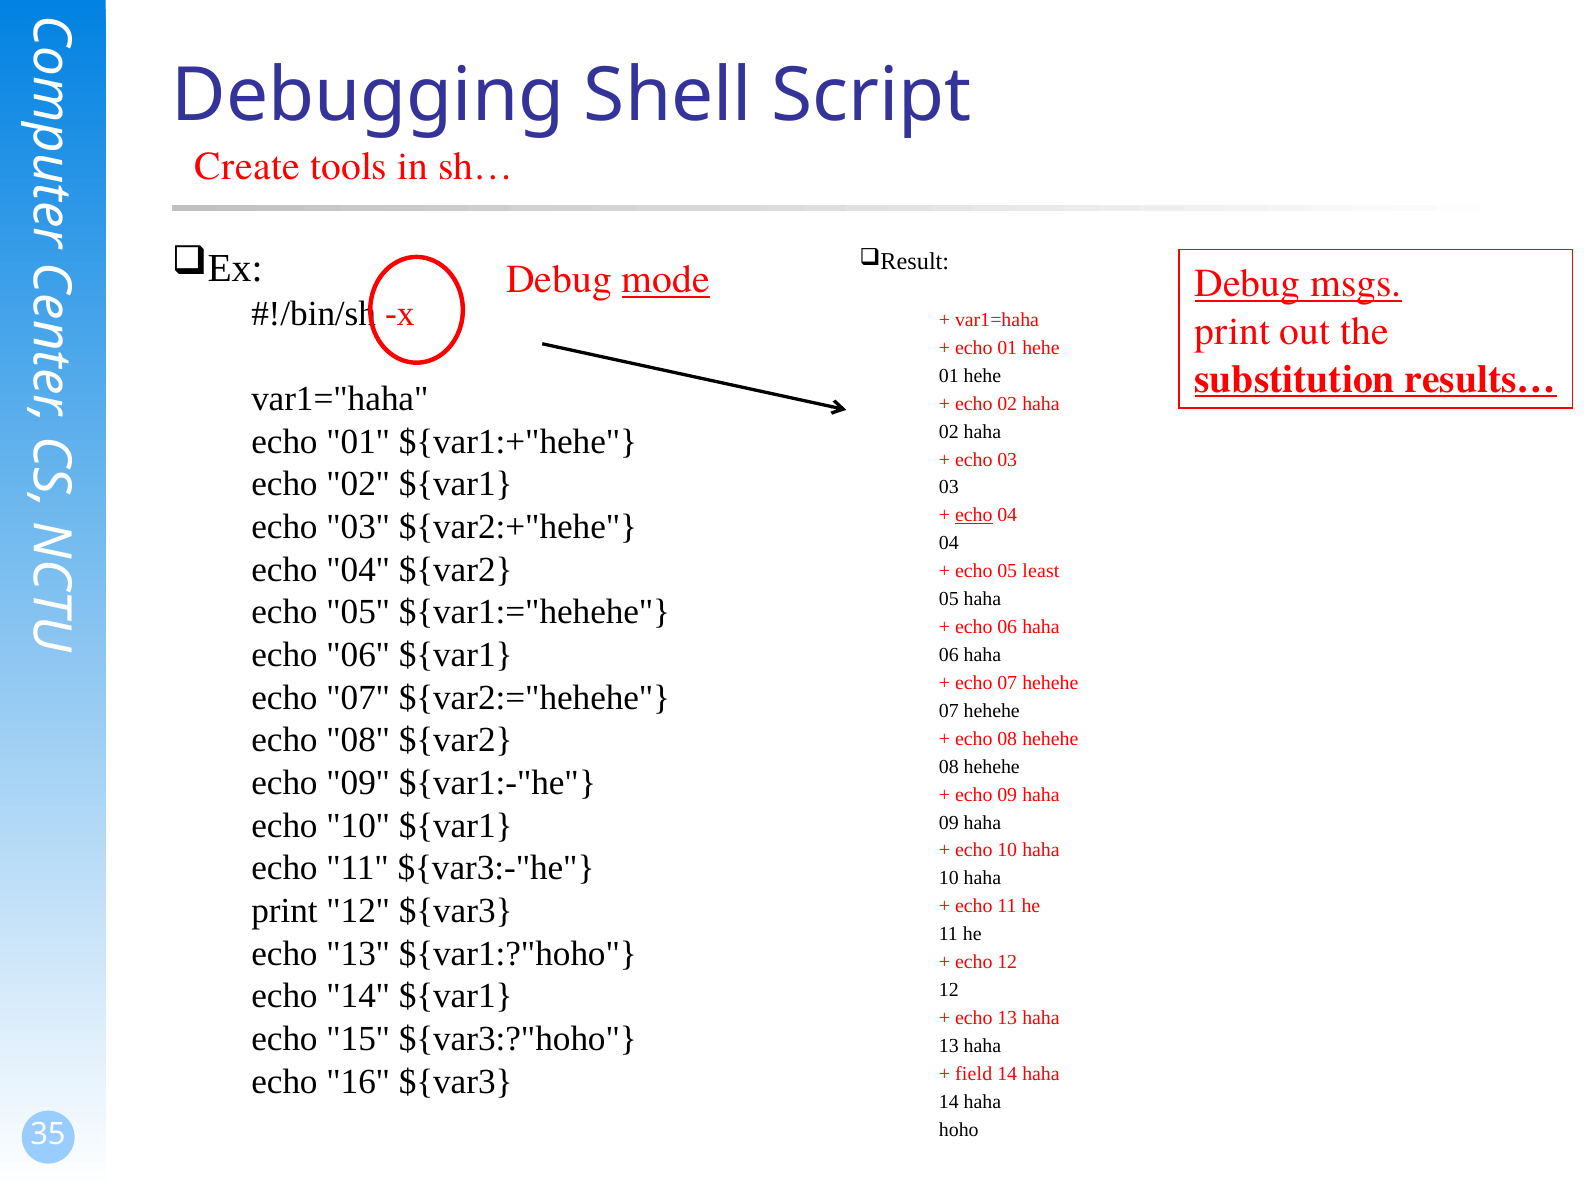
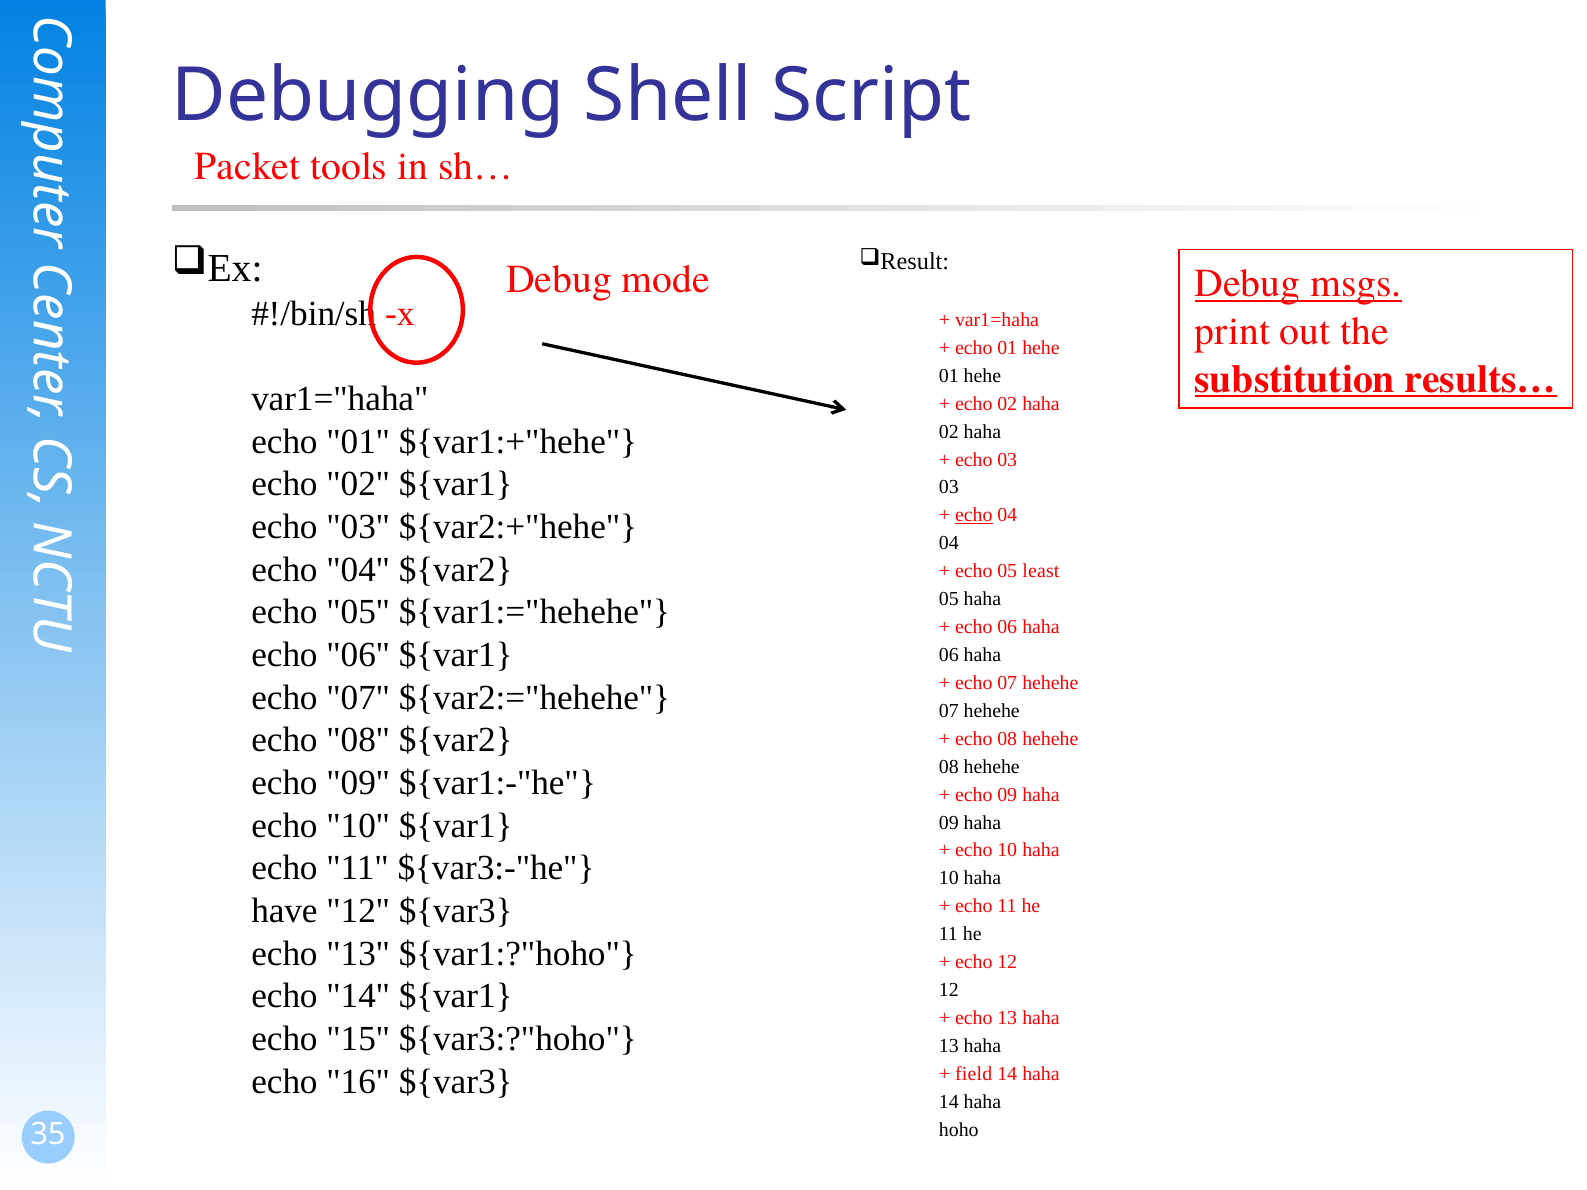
Create: Create -> Packet (248, 167)
mode underline: present -> none (666, 280)
print: print -> have (284, 911)
